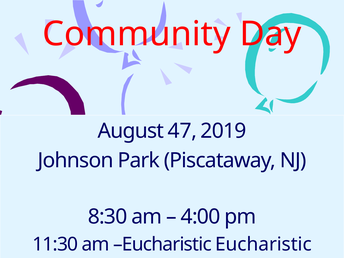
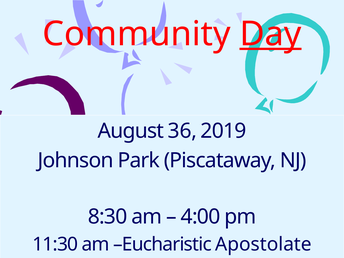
Day underline: none -> present (271, 34)
47: 47 -> 36 (182, 131)
Eucharistic Eucharistic: Eucharistic -> Apostolate (263, 244)
